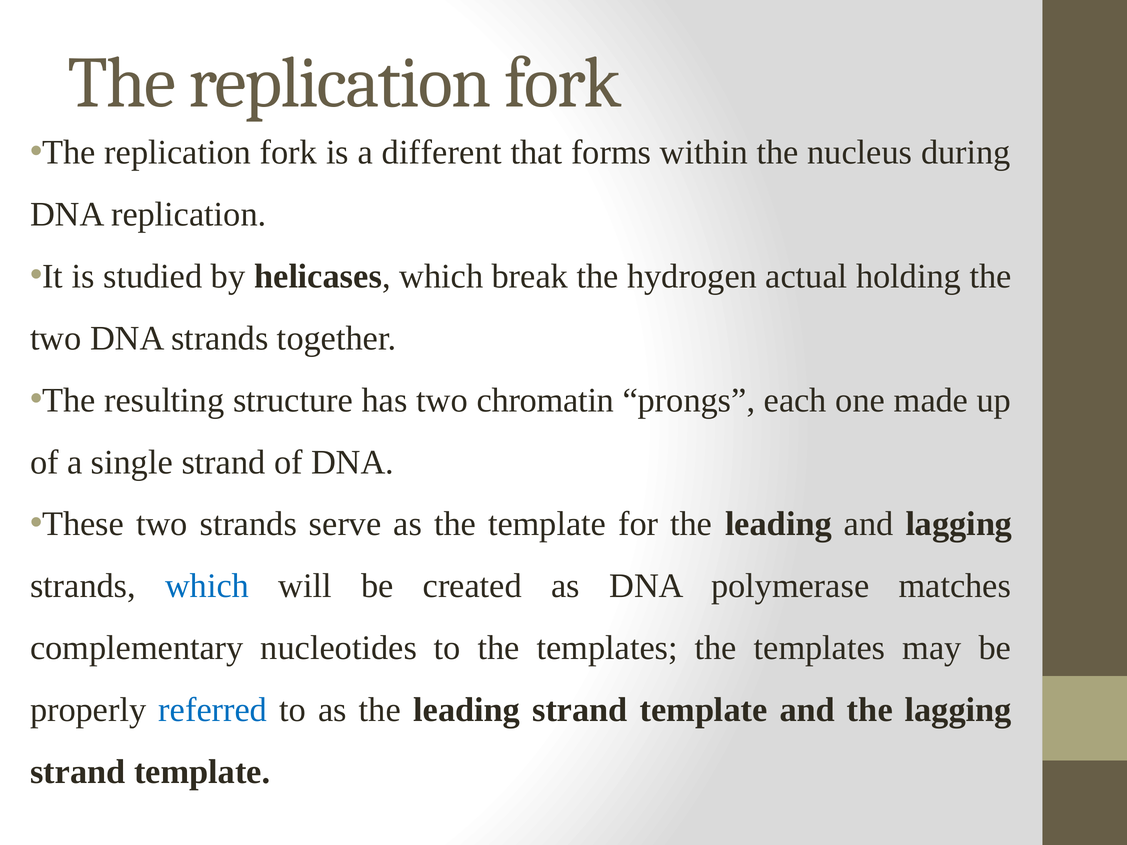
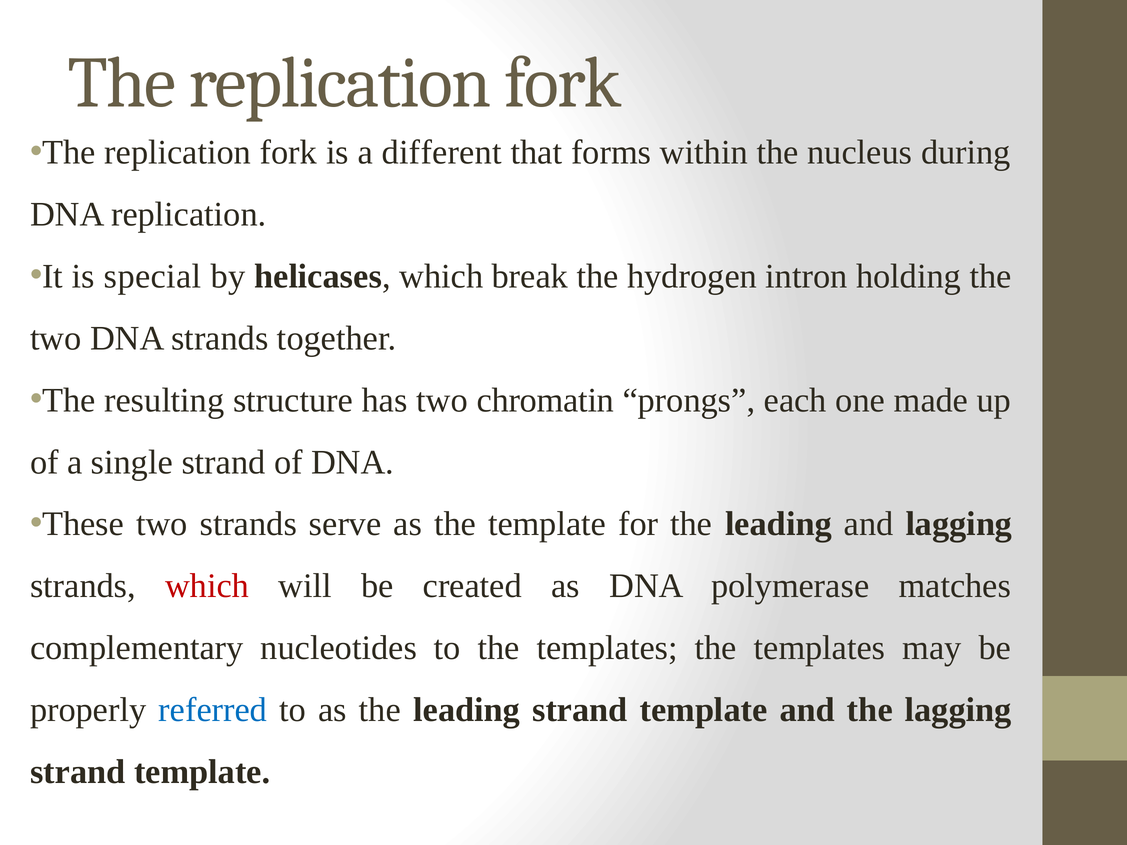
studied: studied -> special (153, 277)
actual: actual -> intron (806, 277)
which colour: blue -> red (207, 586)
